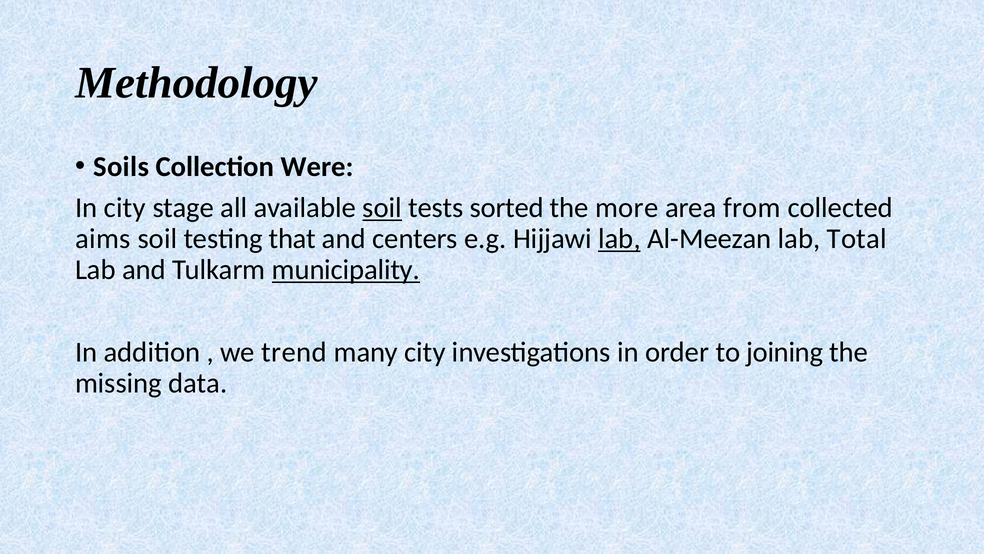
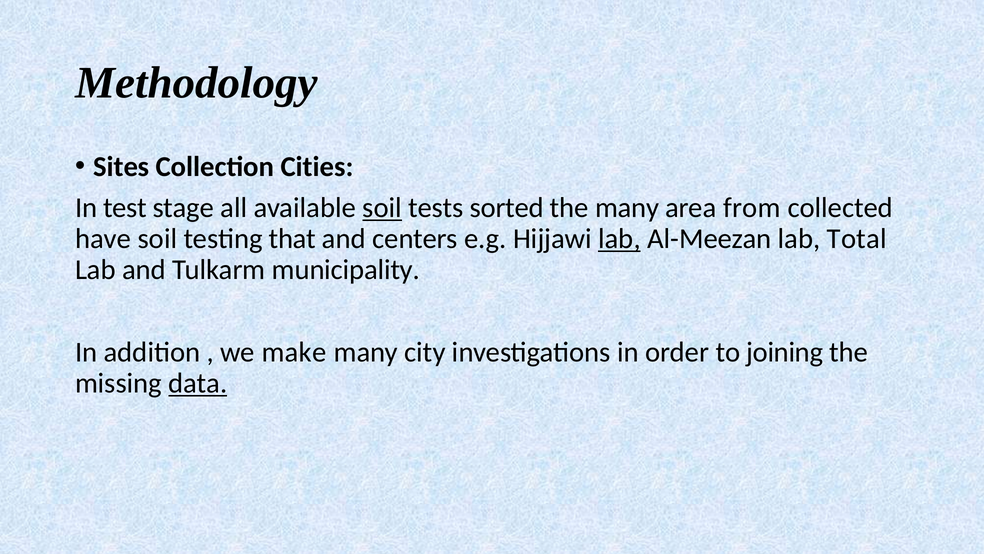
Soils: Soils -> Sites (121, 166)
Were: Were -> Cities (317, 166)
In city: city -> test (125, 208)
the more: more -> many (627, 208)
aims: aims -> have (103, 239)
municipality underline: present -> none (346, 270)
trend: trend -> make (294, 352)
data underline: none -> present (198, 383)
